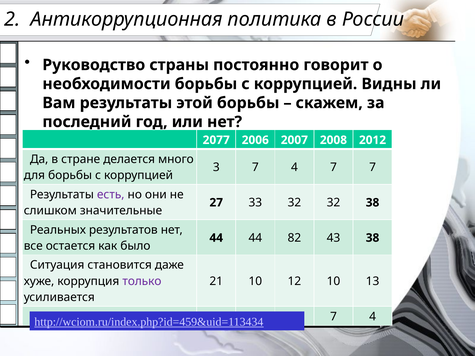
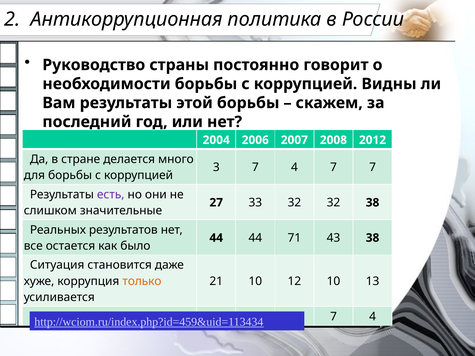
2077: 2077 -> 2004 (216, 140)
82: 82 -> 71 (294, 238)
только colour: purple -> orange (142, 281)
